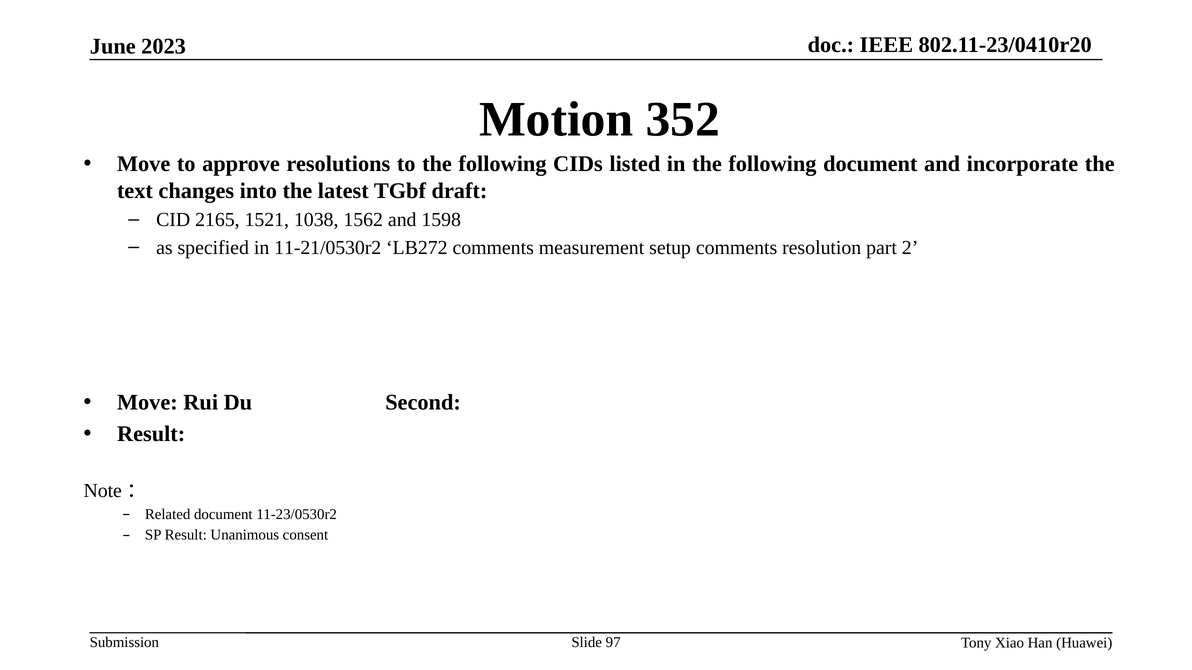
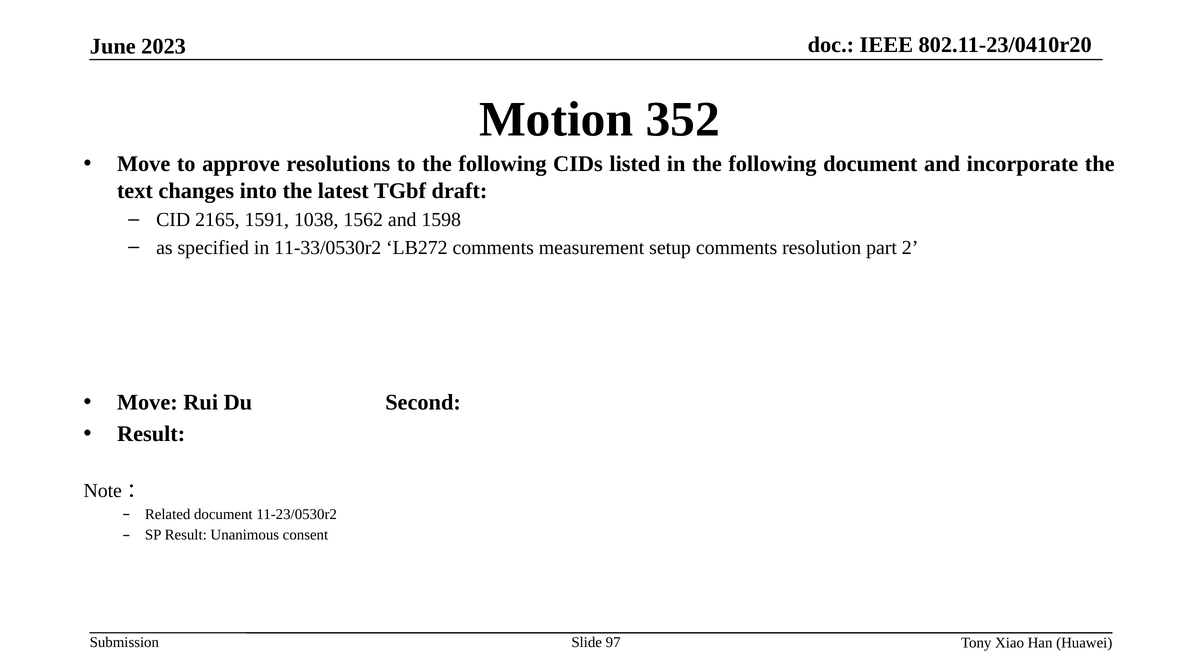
1521: 1521 -> 1591 (267, 220)
11-21/0530r2: 11-21/0530r2 -> 11-33/0530r2 (328, 248)
